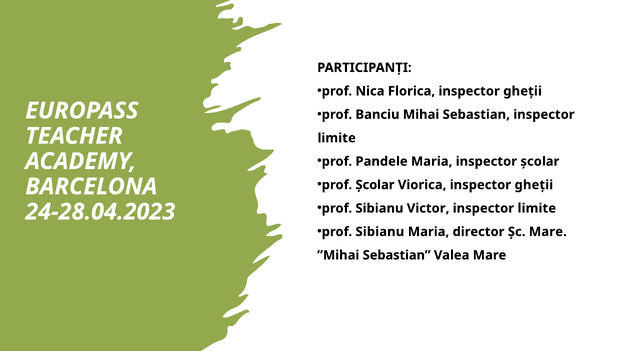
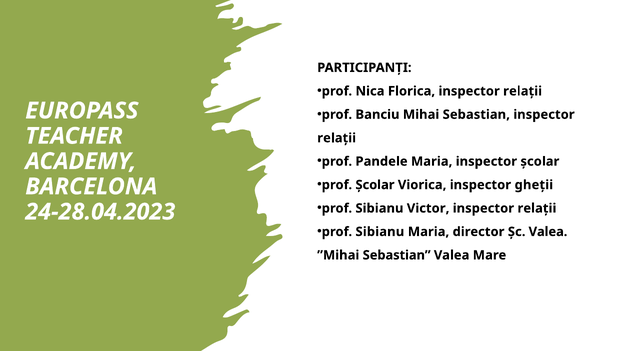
Florica inspector gheții: gheții -> relații (523, 91)
limite: limite -> relații (337, 138)
Victor inspector limite: limite -> relații (537, 209)
Șc Mare: Mare -> Valea (548, 232)
